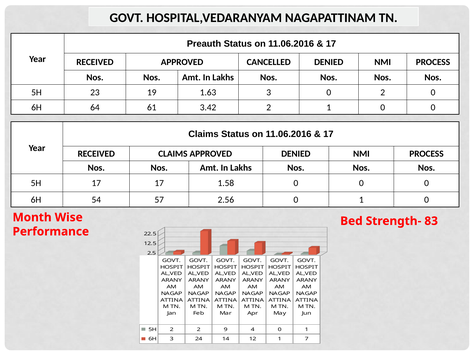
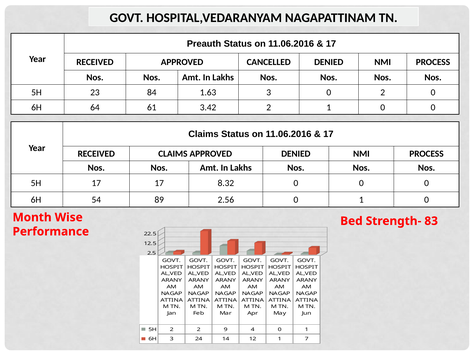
19: 19 -> 84 (152, 93)
1.58: 1.58 -> 8.32 (226, 183)
57: 57 -> 89 (159, 200)
